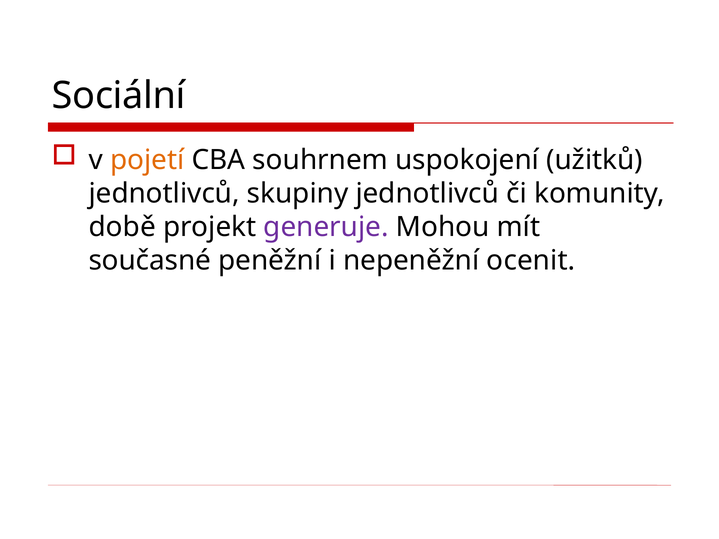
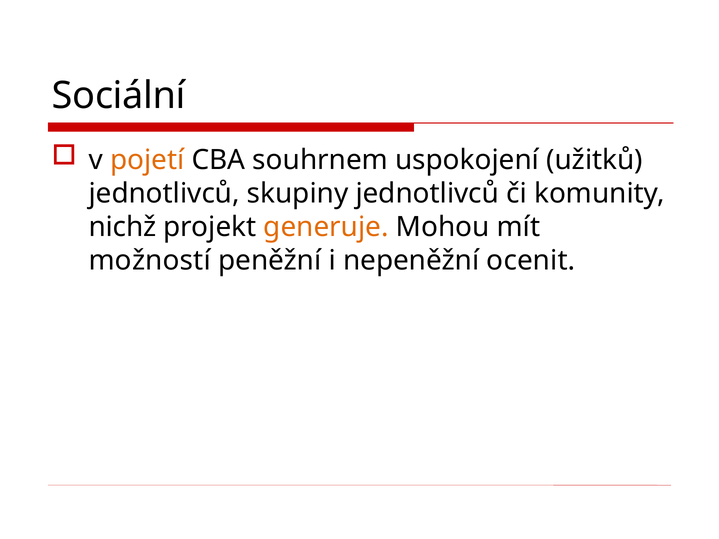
době: době -> nichž (122, 227)
generuje colour: purple -> orange (326, 227)
současné: současné -> možností (150, 261)
